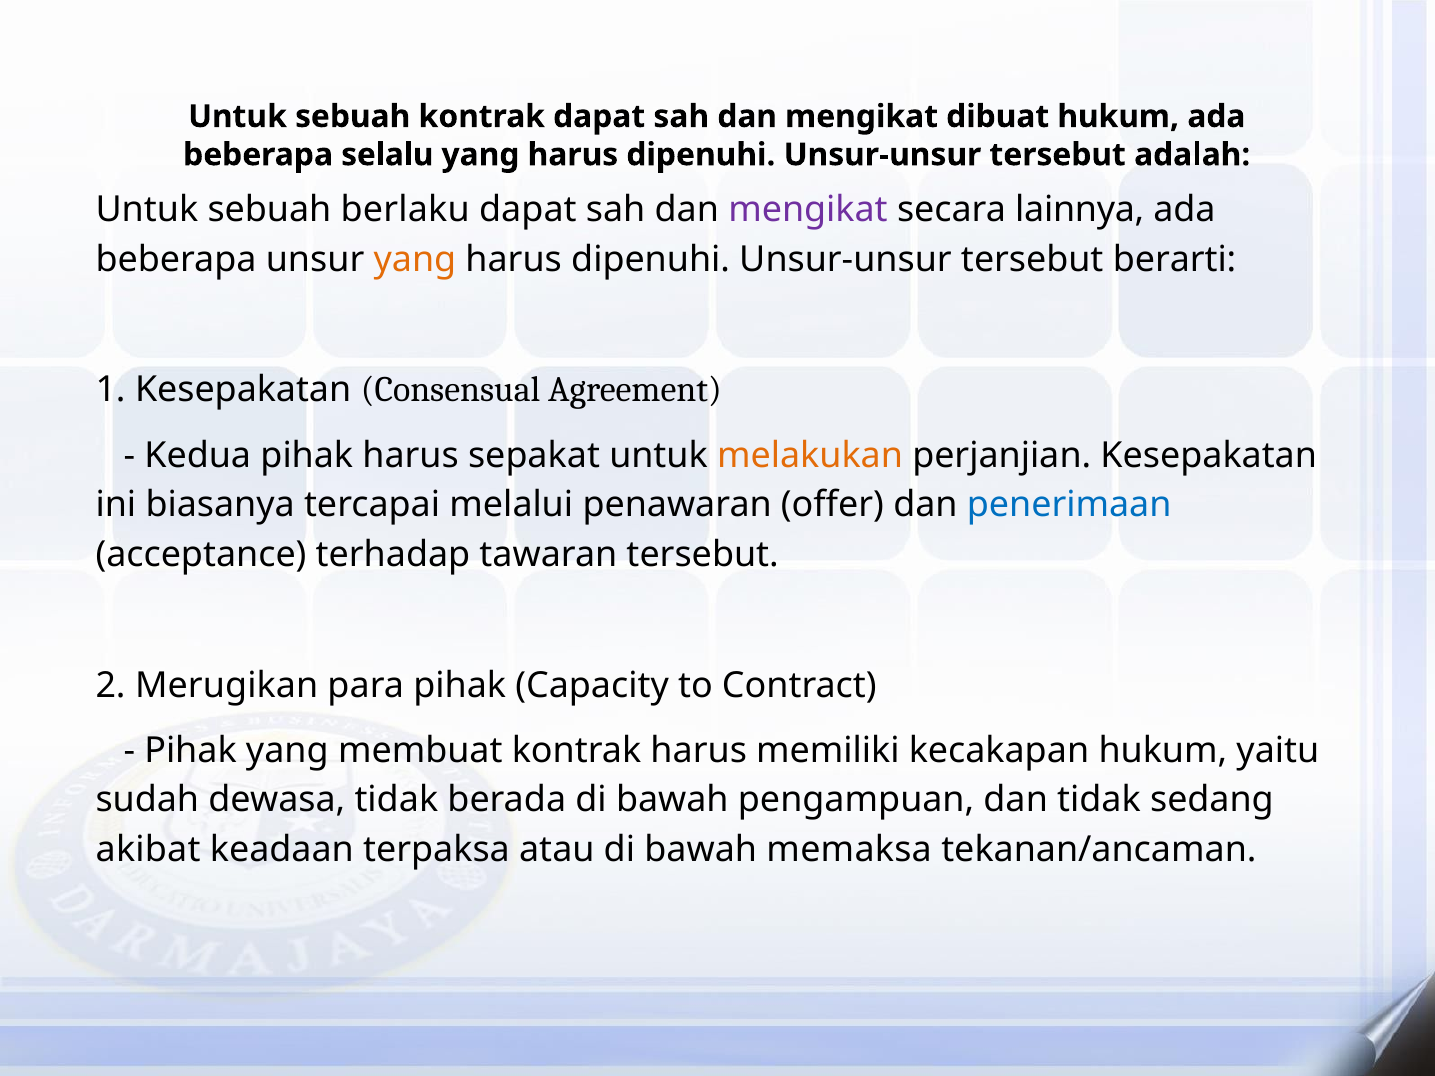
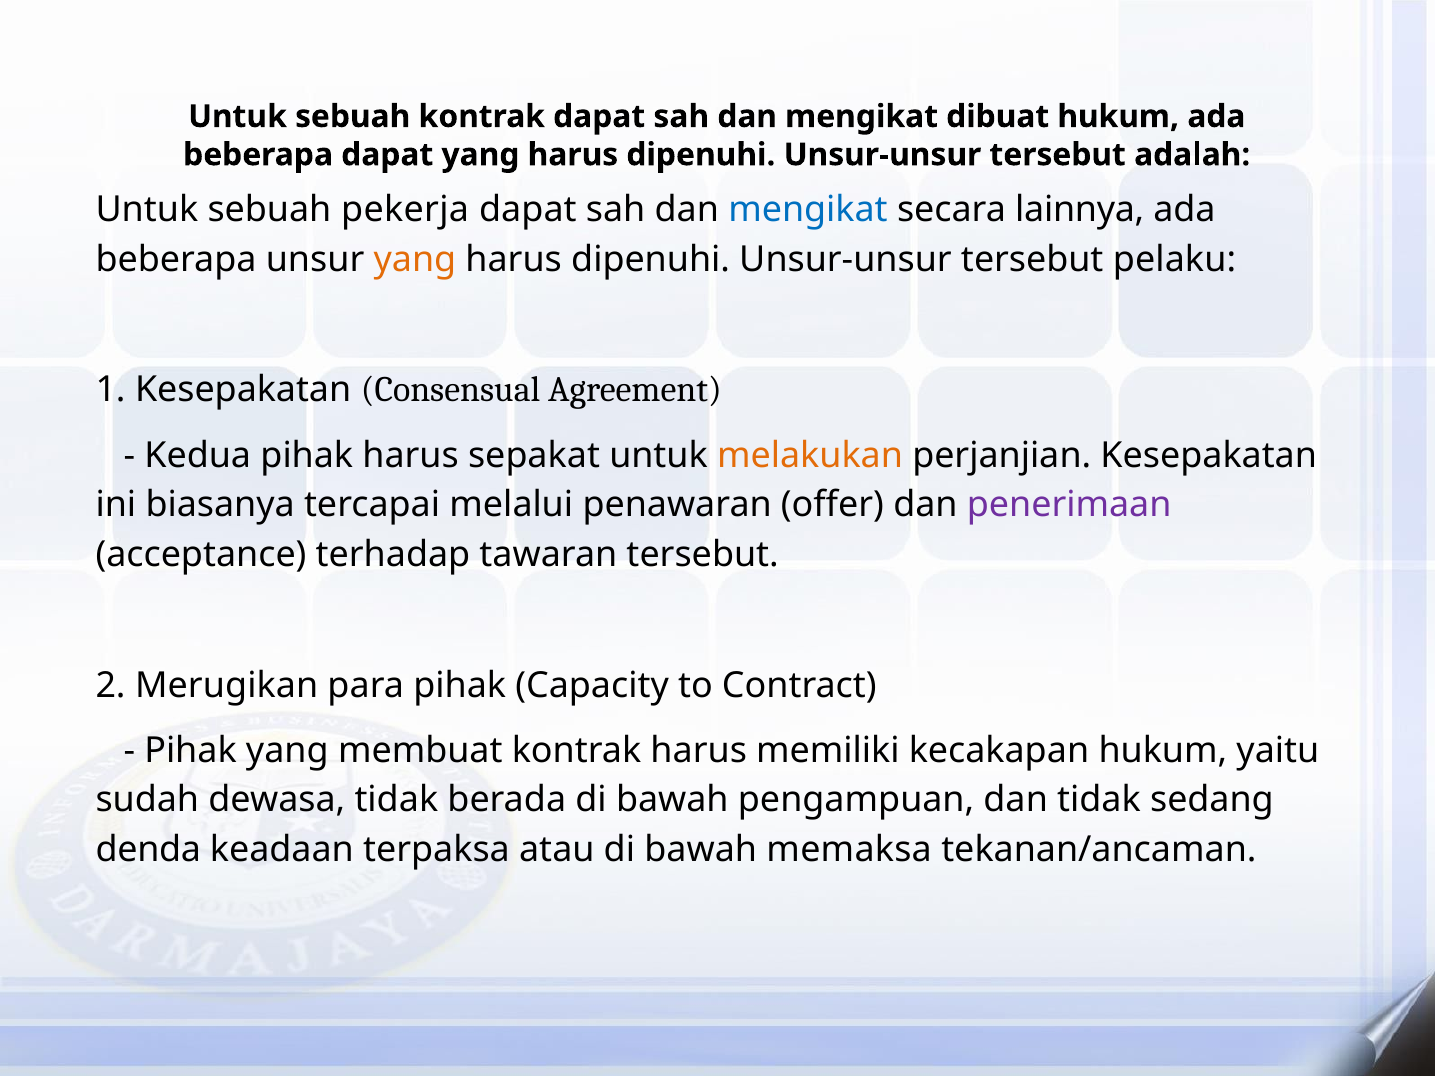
beberapa selalu: selalu -> dapat (387, 155)
berlaku: berlaku -> pekerja (405, 210)
mengikat colour: purple -> blue (808, 210)
berarti: berarti -> pelaku (1175, 259)
penerimaan colour: blue -> purple (1069, 505)
akibat: akibat -> denda (148, 850)
